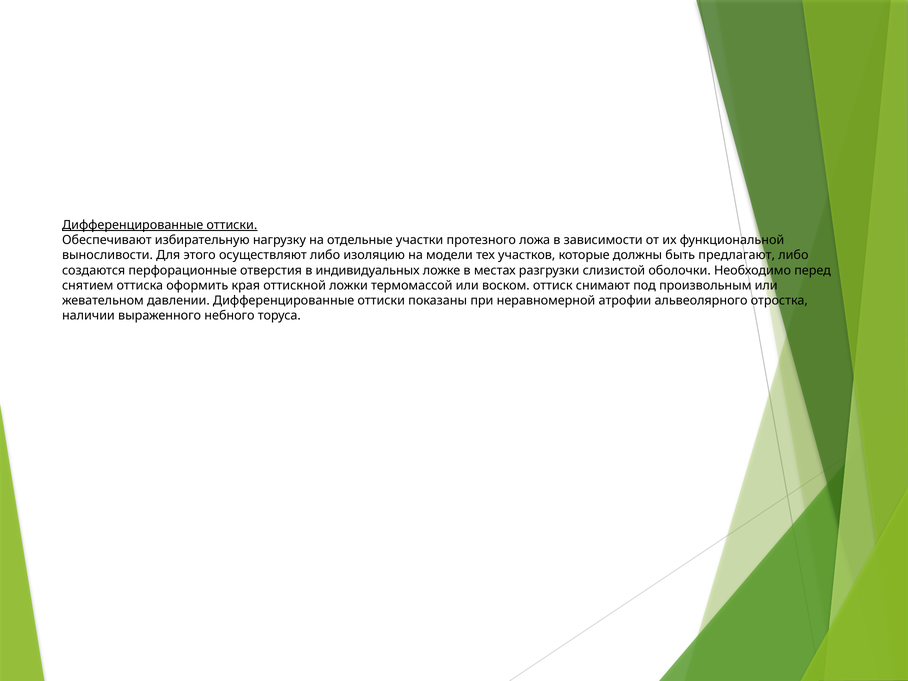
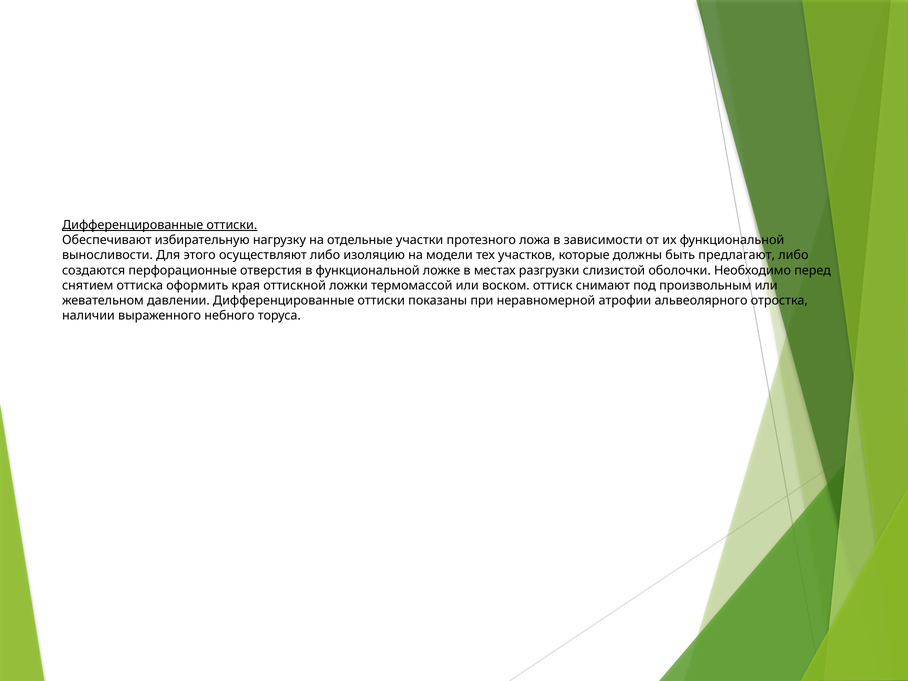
в индивидуальных: индивидуальных -> функциональной (368, 270)
